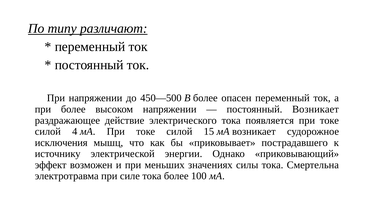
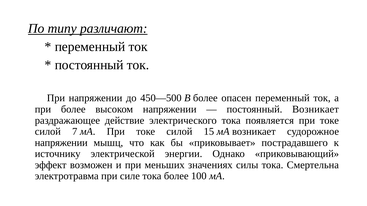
4: 4 -> 7 (75, 132)
исключения: исключения -> напряжении (61, 143)
